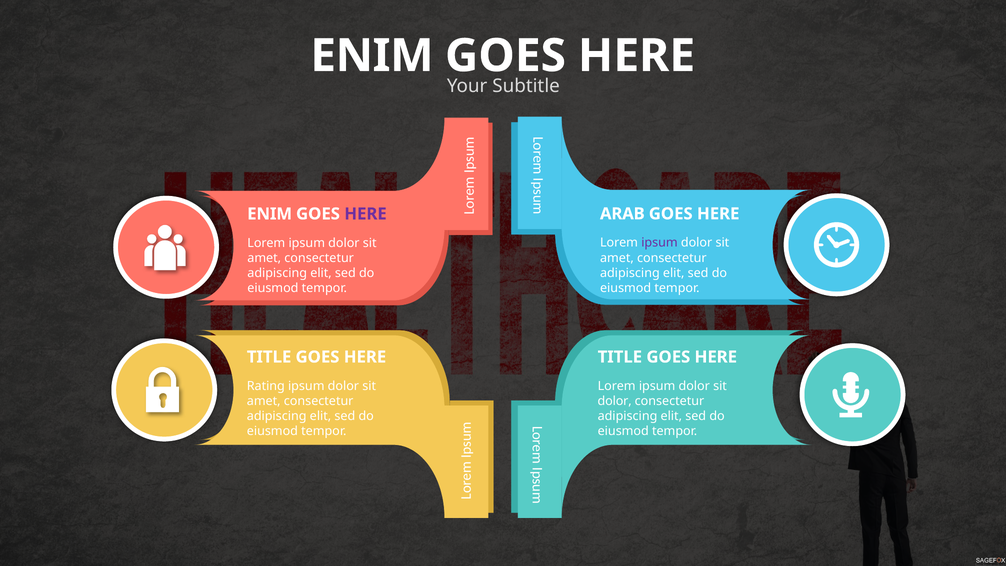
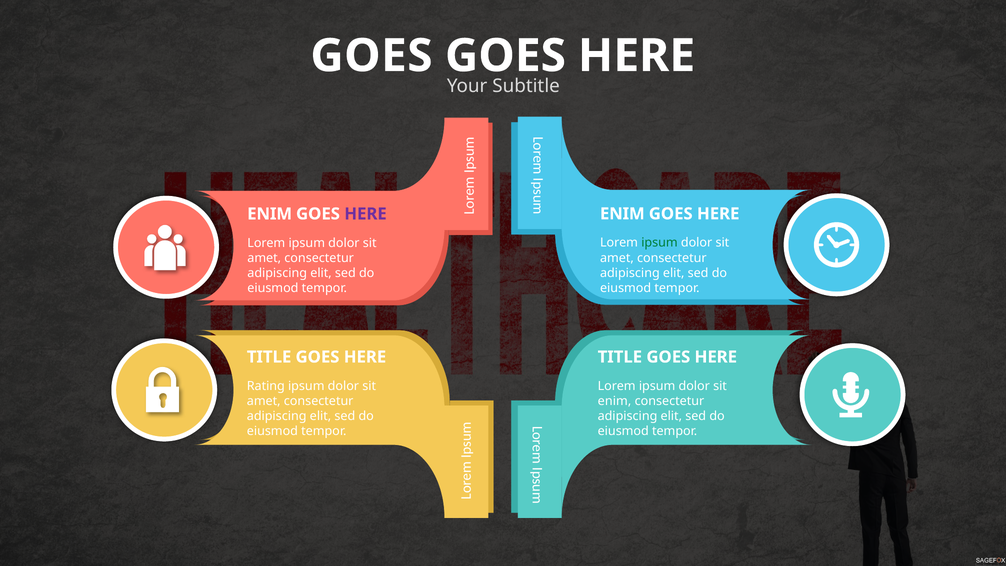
ENIM: ENIM -> GOES (371, 56)
ARAB: ARAB -> ENIM (622, 214)
ipsum colour: purple -> green (659, 243)
dolor: dolor -> enim (615, 401)
